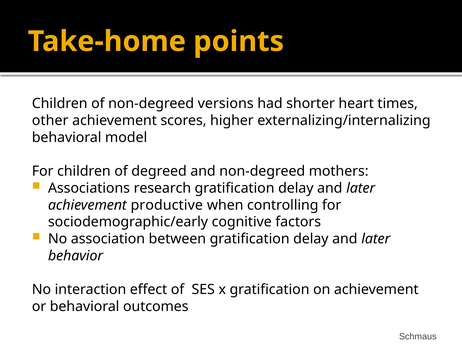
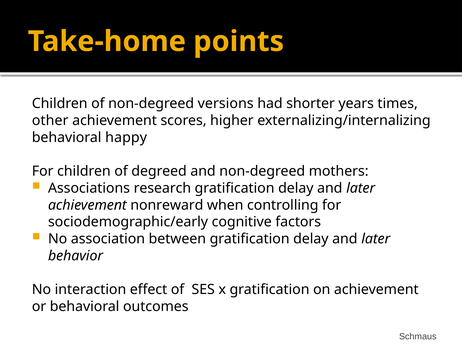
heart: heart -> years (356, 104)
model: model -> happy (126, 138)
productive: productive -> nonreward (167, 205)
